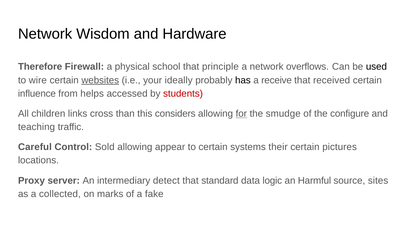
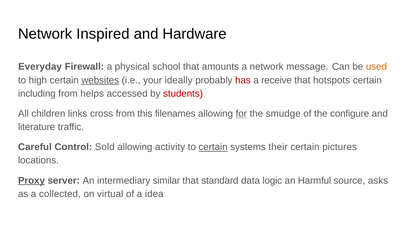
Wisdom: Wisdom -> Inspired (103, 34)
Therefore: Therefore -> Everyday (40, 67)
principle: principle -> amounts (220, 67)
overflows: overflows -> message (307, 67)
used colour: black -> orange (376, 67)
wire: wire -> high (38, 80)
has colour: black -> red (243, 80)
received: received -> hotspots (332, 80)
influence: influence -> including (37, 94)
cross than: than -> from (125, 114)
considers: considers -> filenames (175, 114)
teaching: teaching -> literature (37, 127)
appear: appear -> activity (170, 147)
certain underline: none -> present (213, 147)
Proxy underline: none -> present (31, 181)
detect: detect -> similar (166, 181)
sites: sites -> asks (378, 181)
marks: marks -> virtual (110, 194)
fake: fake -> idea (154, 194)
